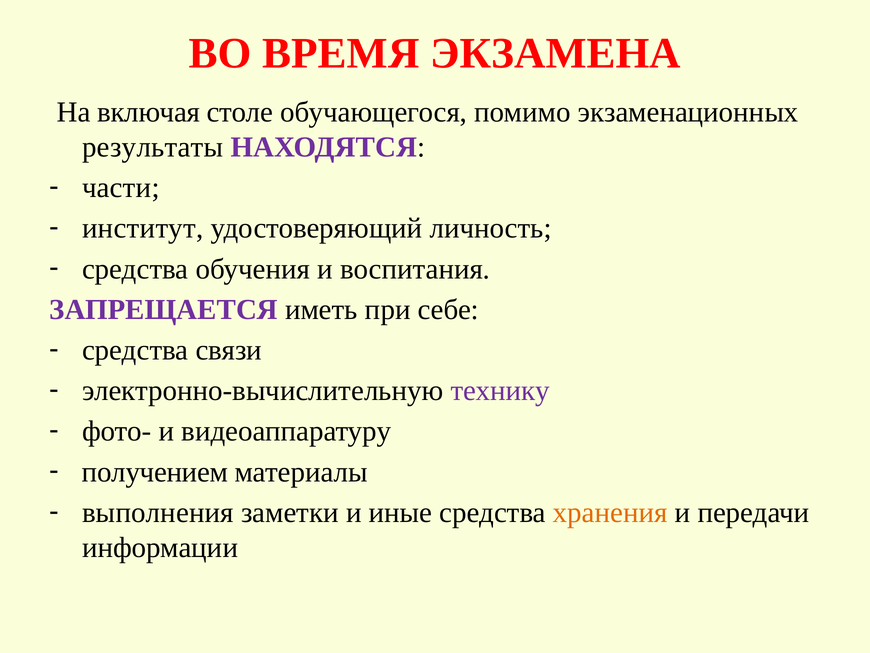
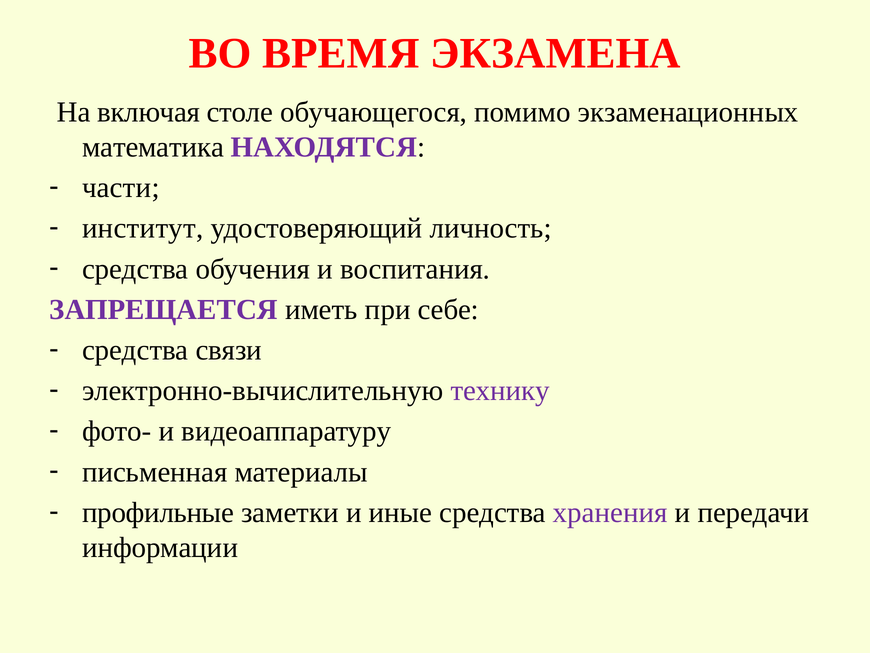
результаты: результаты -> математика (153, 147)
получением: получением -> письменная (155, 472)
выполнения: выполнения -> профильные (158, 512)
хранения colour: orange -> purple (610, 512)
